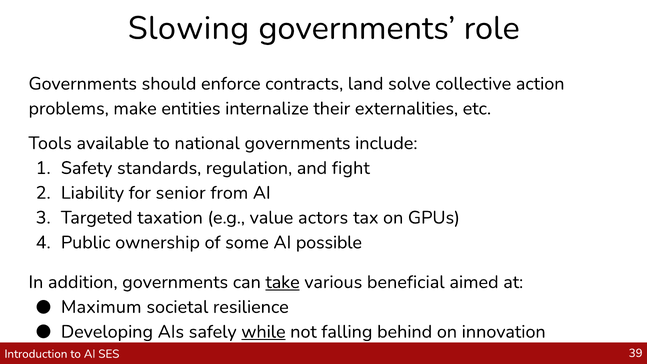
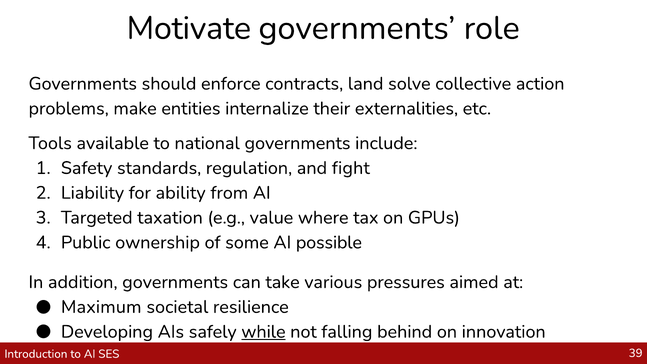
Slowing: Slowing -> Motivate (189, 28)
senior: senior -> ability (181, 193)
actors: actors -> where (323, 218)
take underline: present -> none (283, 282)
beneficial: beneficial -> pressures (406, 282)
